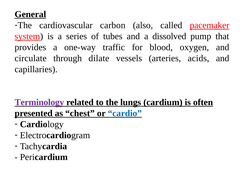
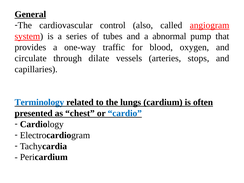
carbon: carbon -> control (113, 25)
pacemaker: pacemaker -> angiogram (210, 25)
dissolved: dissolved -> abnormal (169, 36)
acids: acids -> stops (198, 58)
Terminology colour: purple -> blue (39, 102)
